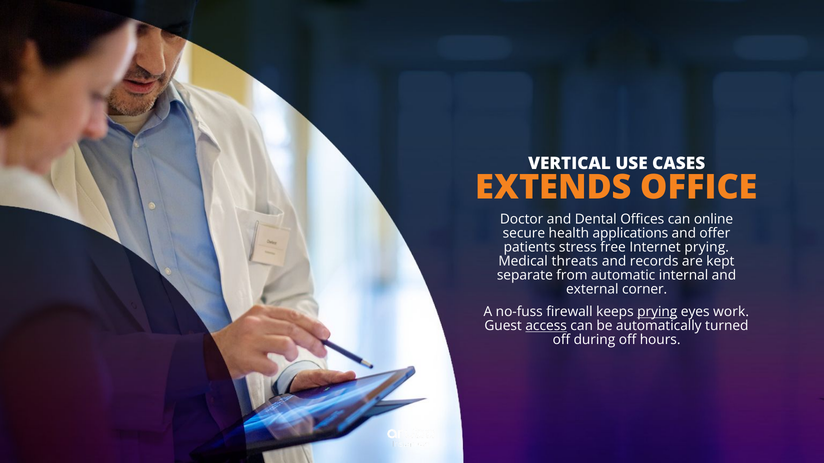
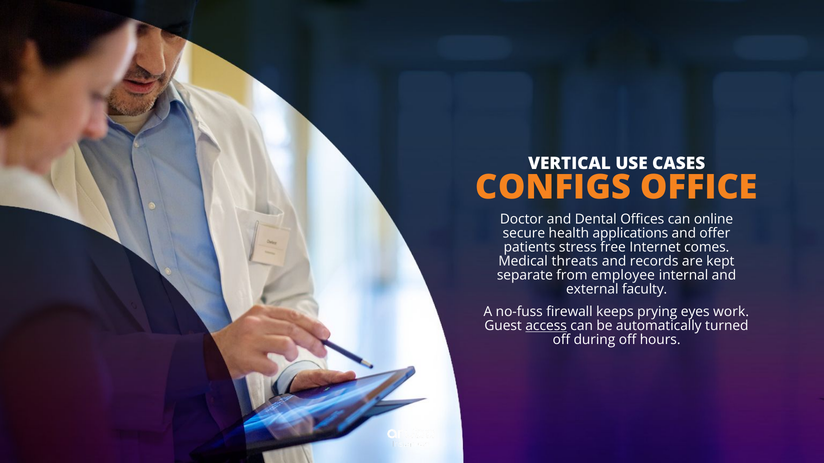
EXTENDS: EXTENDS -> CONFIGS (553, 188)
Internet prying: prying -> comes (707, 248)
automatic: automatic -> employee (623, 276)
corner: corner -> faculty (645, 290)
prying underline: present -> none (657, 312)
